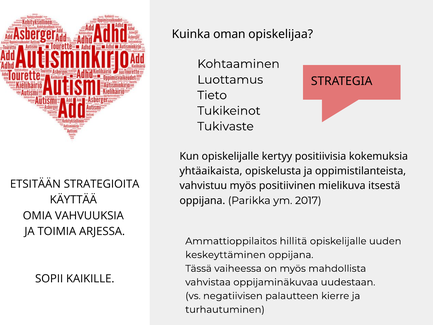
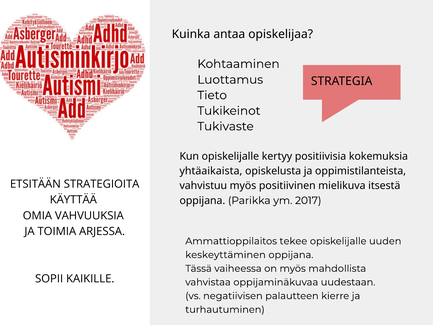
oman: oman -> antaa (229, 34)
hillitä: hillitä -> tekee (293, 241)
